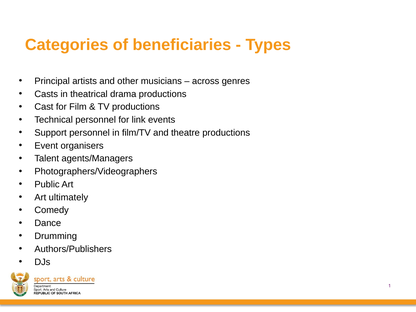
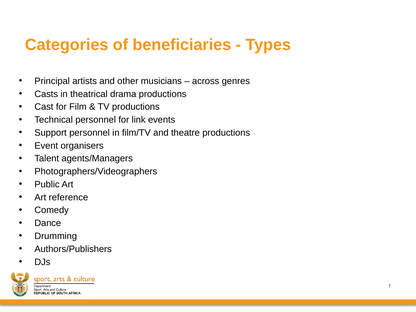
ultimately: ultimately -> reference (68, 197)
